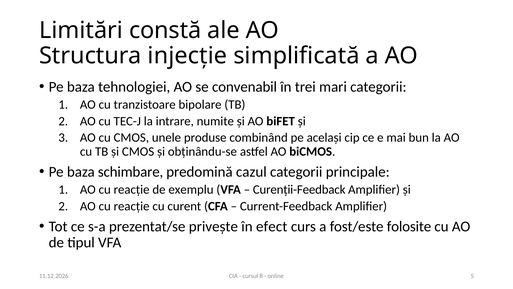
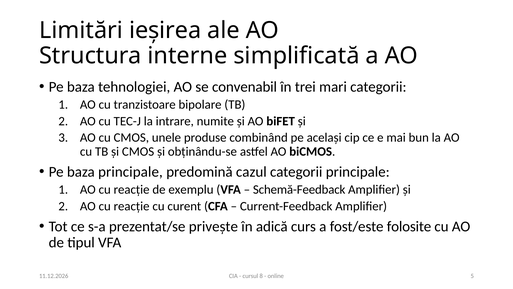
constă: constă -> ieșirea (165, 30)
injecție: injecție -> interne (187, 56)
baza schimbare: schimbare -> principale (130, 172)
Curenții-Feedback: Curenții-Feedback -> Schemă-Feedback (299, 189)
efect: efect -> adică (272, 226)
